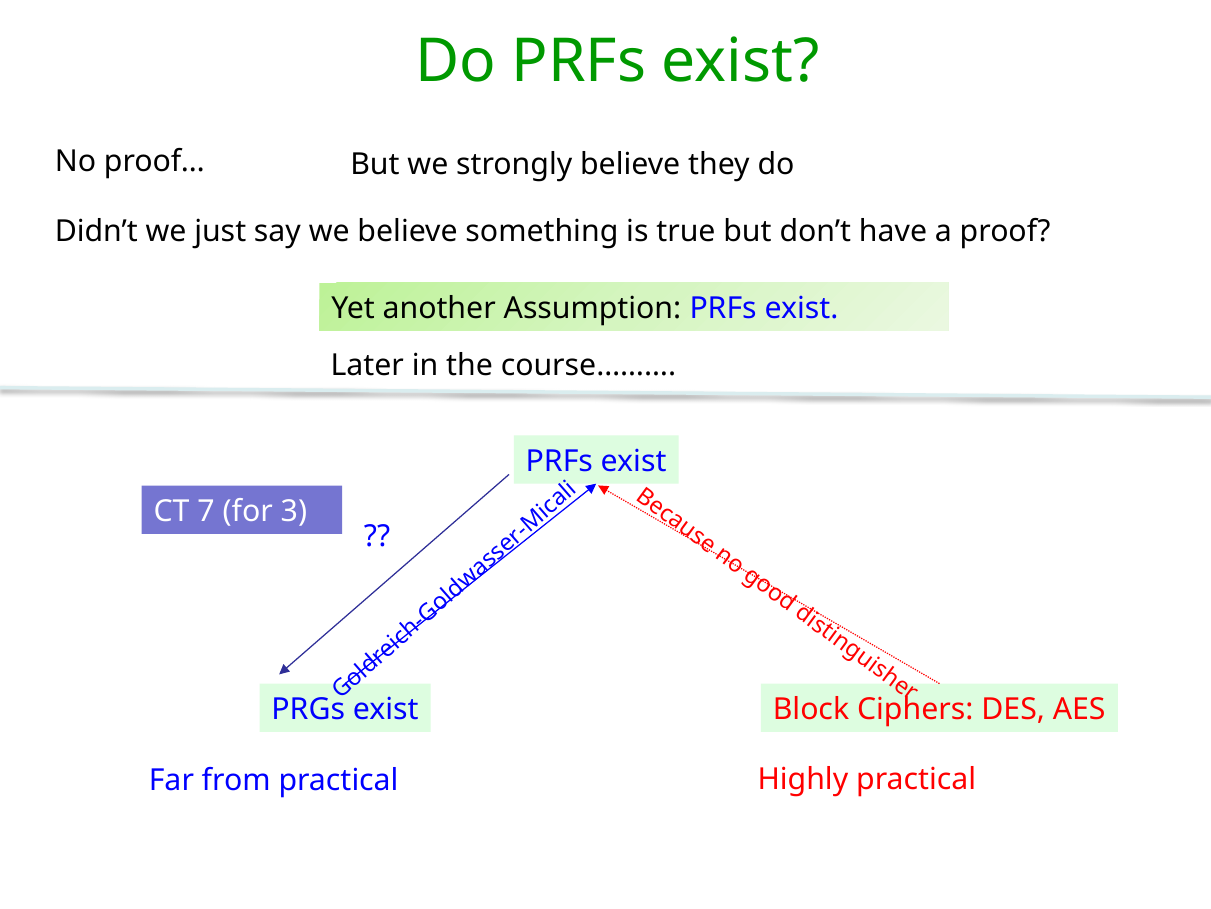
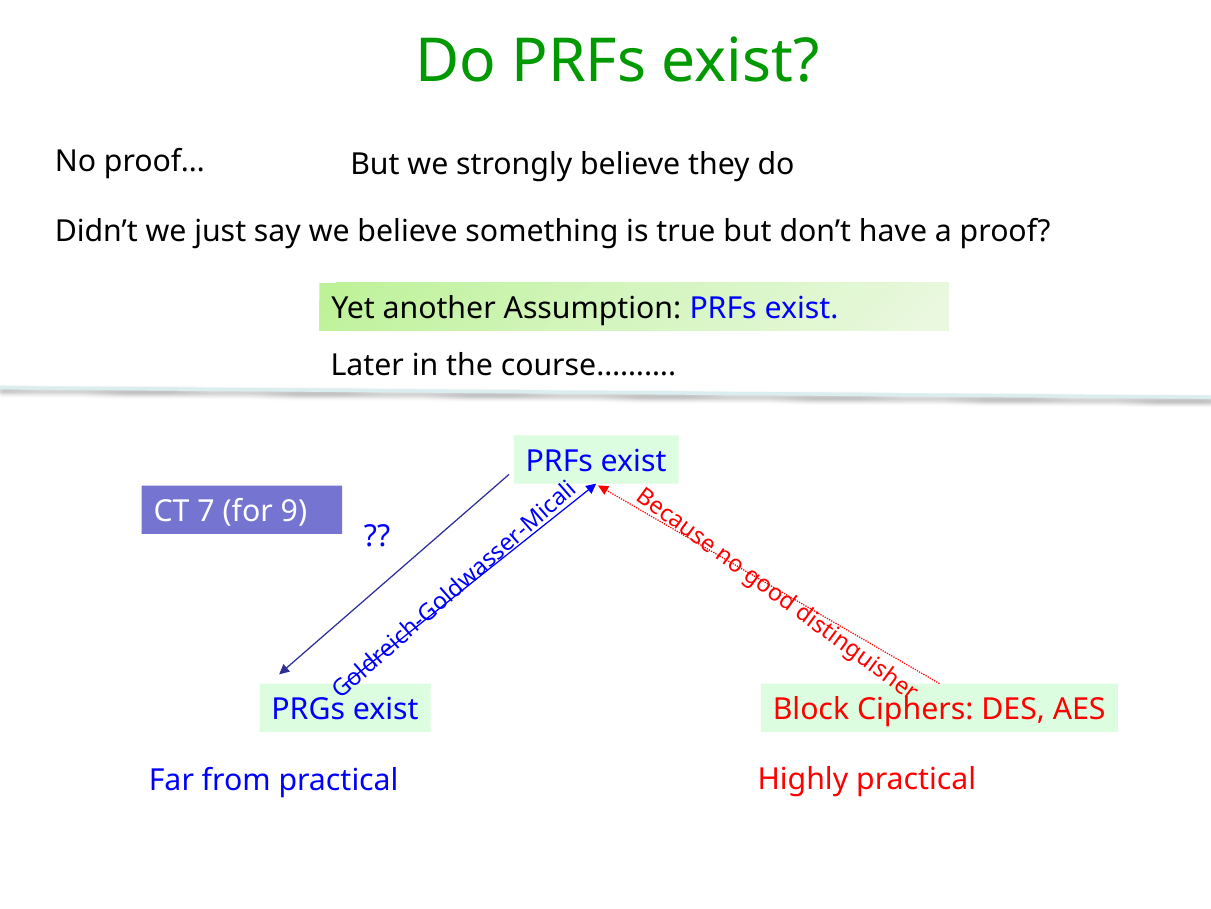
3: 3 -> 9 (294, 511)
